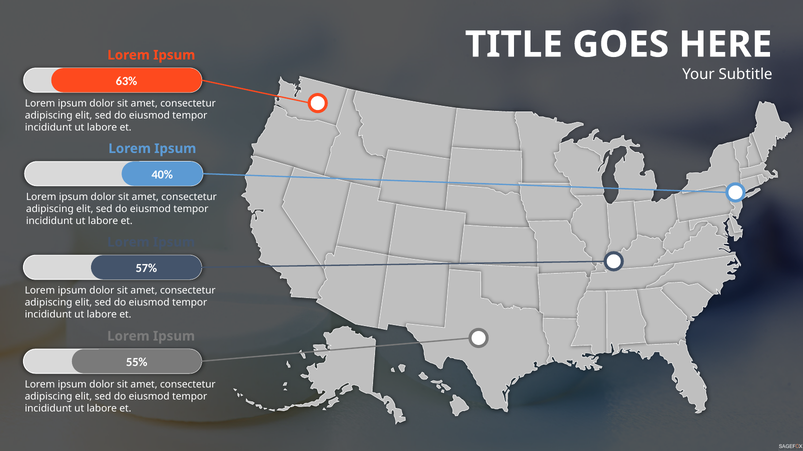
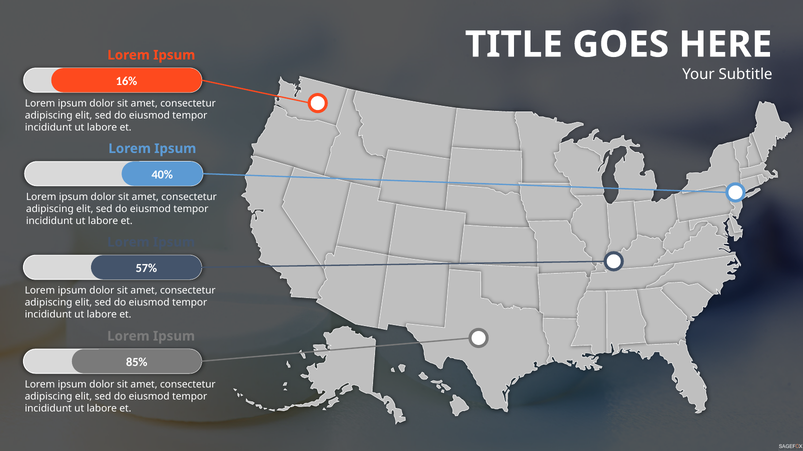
63%: 63% -> 16% (127, 81)
55%: 55% -> 85% (137, 363)
